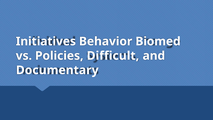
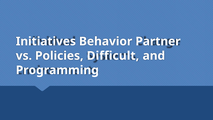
Biomed: Biomed -> Partner (158, 41)
Documentary: Documentary -> Programming (57, 70)
